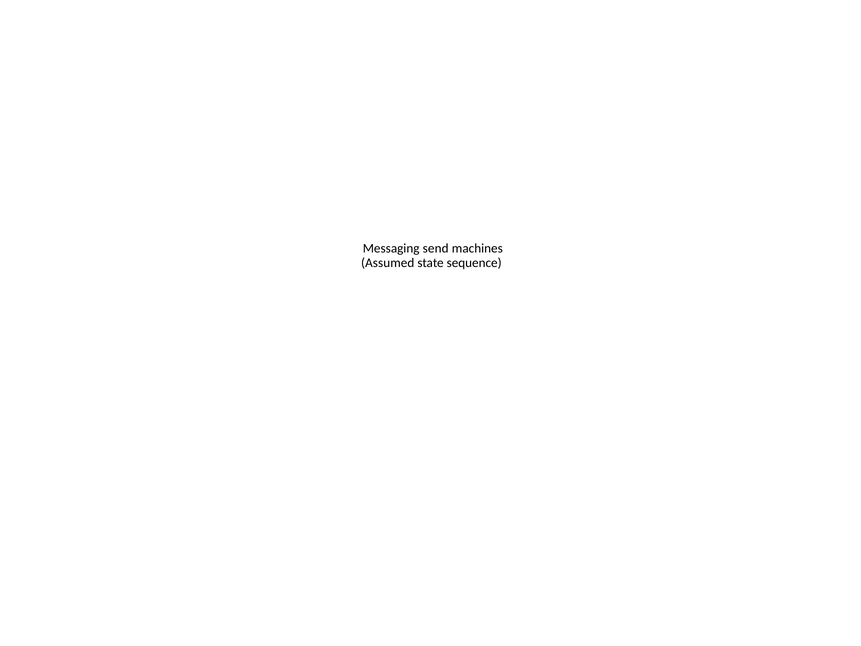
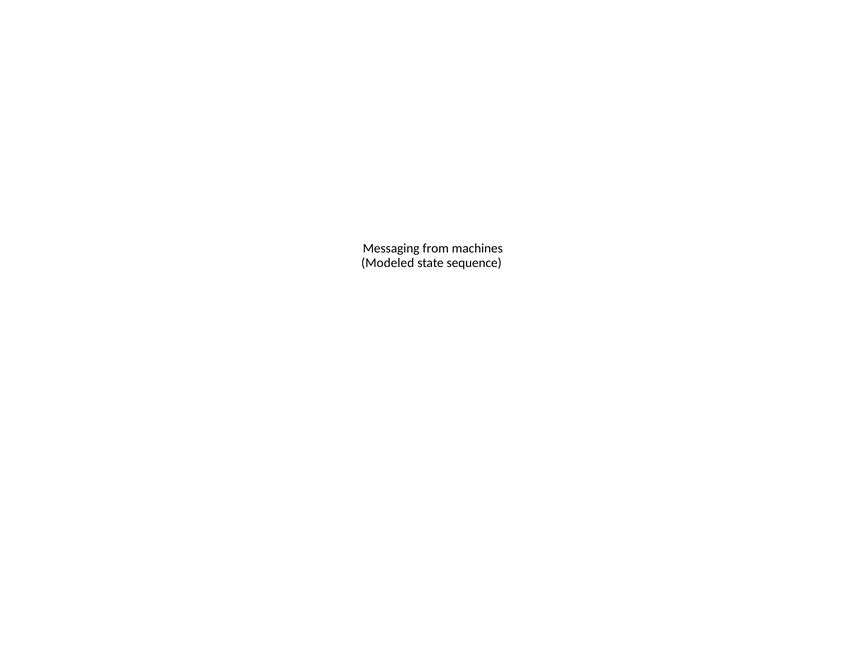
send: send -> from (436, 248)
Assumed: Assumed -> Modeled (388, 263)
